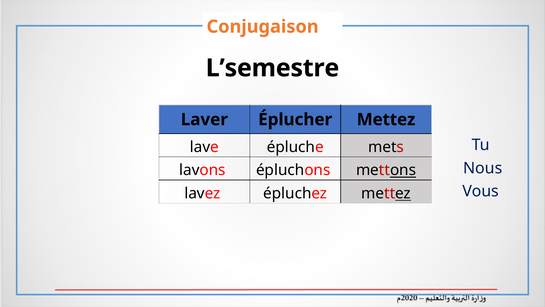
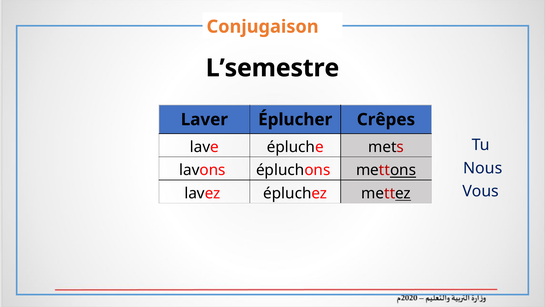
Éplucher Mettez: Mettez -> Crêpes (386, 119)
